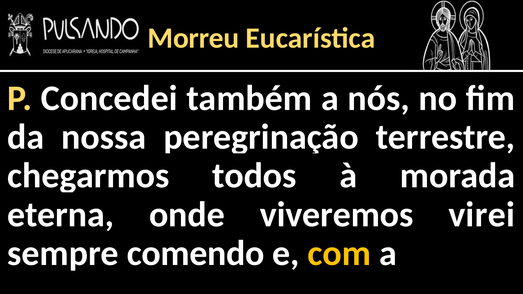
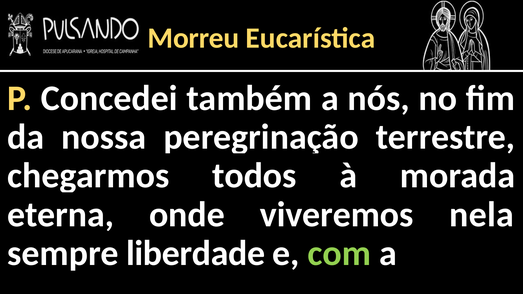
virei: virei -> nela (482, 215)
comendo: comendo -> liberdade (196, 254)
com colour: yellow -> light green (339, 254)
